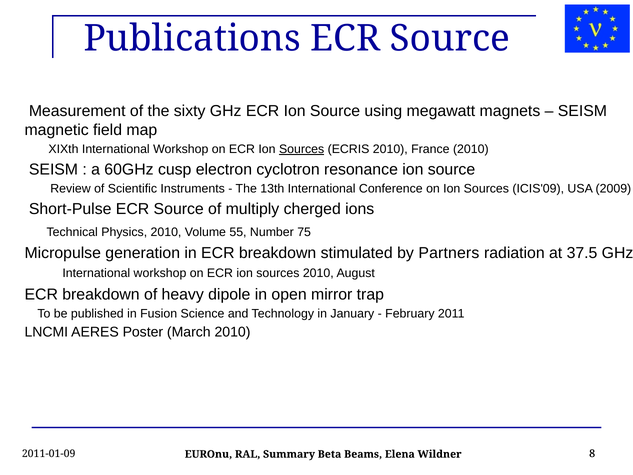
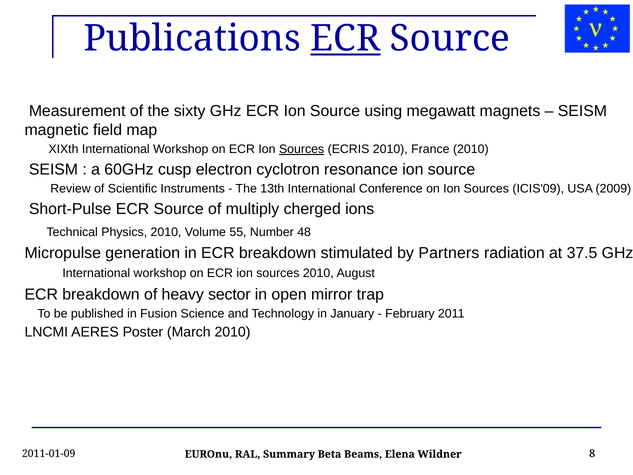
ECR underline: none -> present (345, 39)
75: 75 -> 48 (304, 232)
dipole: dipole -> sector (229, 294)
